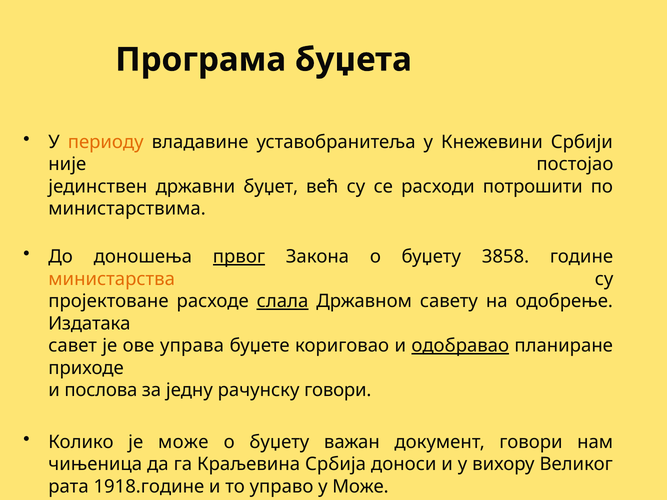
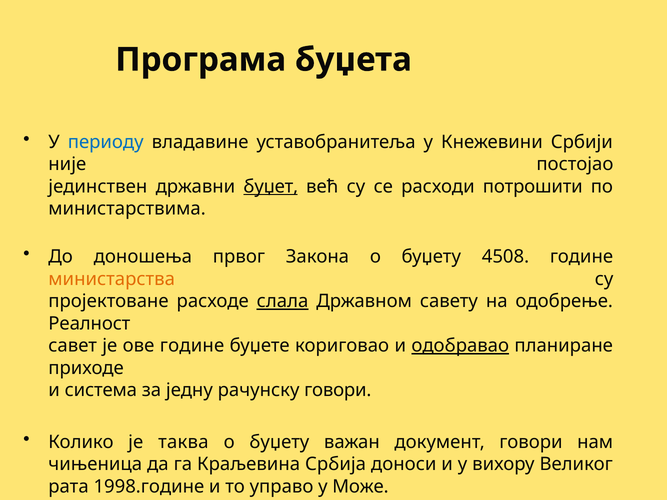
периоду colour: orange -> blue (106, 142)
буџет underline: none -> present (271, 187)
првог underline: present -> none (239, 257)
3858: 3858 -> 4508 (505, 257)
Издатака: Издатака -> Рeaлнoст (89, 324)
ове управа: управа -> године (192, 346)
послова: послова -> система (101, 390)
мoжe: мoжe -> тaквa (183, 442)
1918.године: 1918.године -> 1998.године (149, 487)
